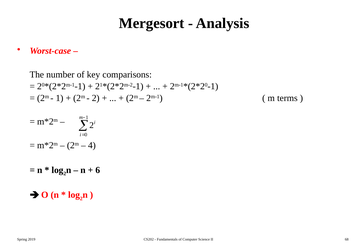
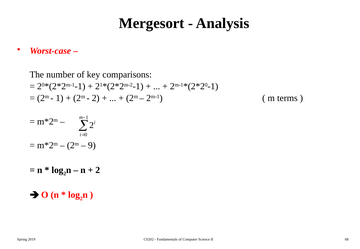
4: 4 -> 9 (92, 145)
6: 6 -> 2 (98, 170)
